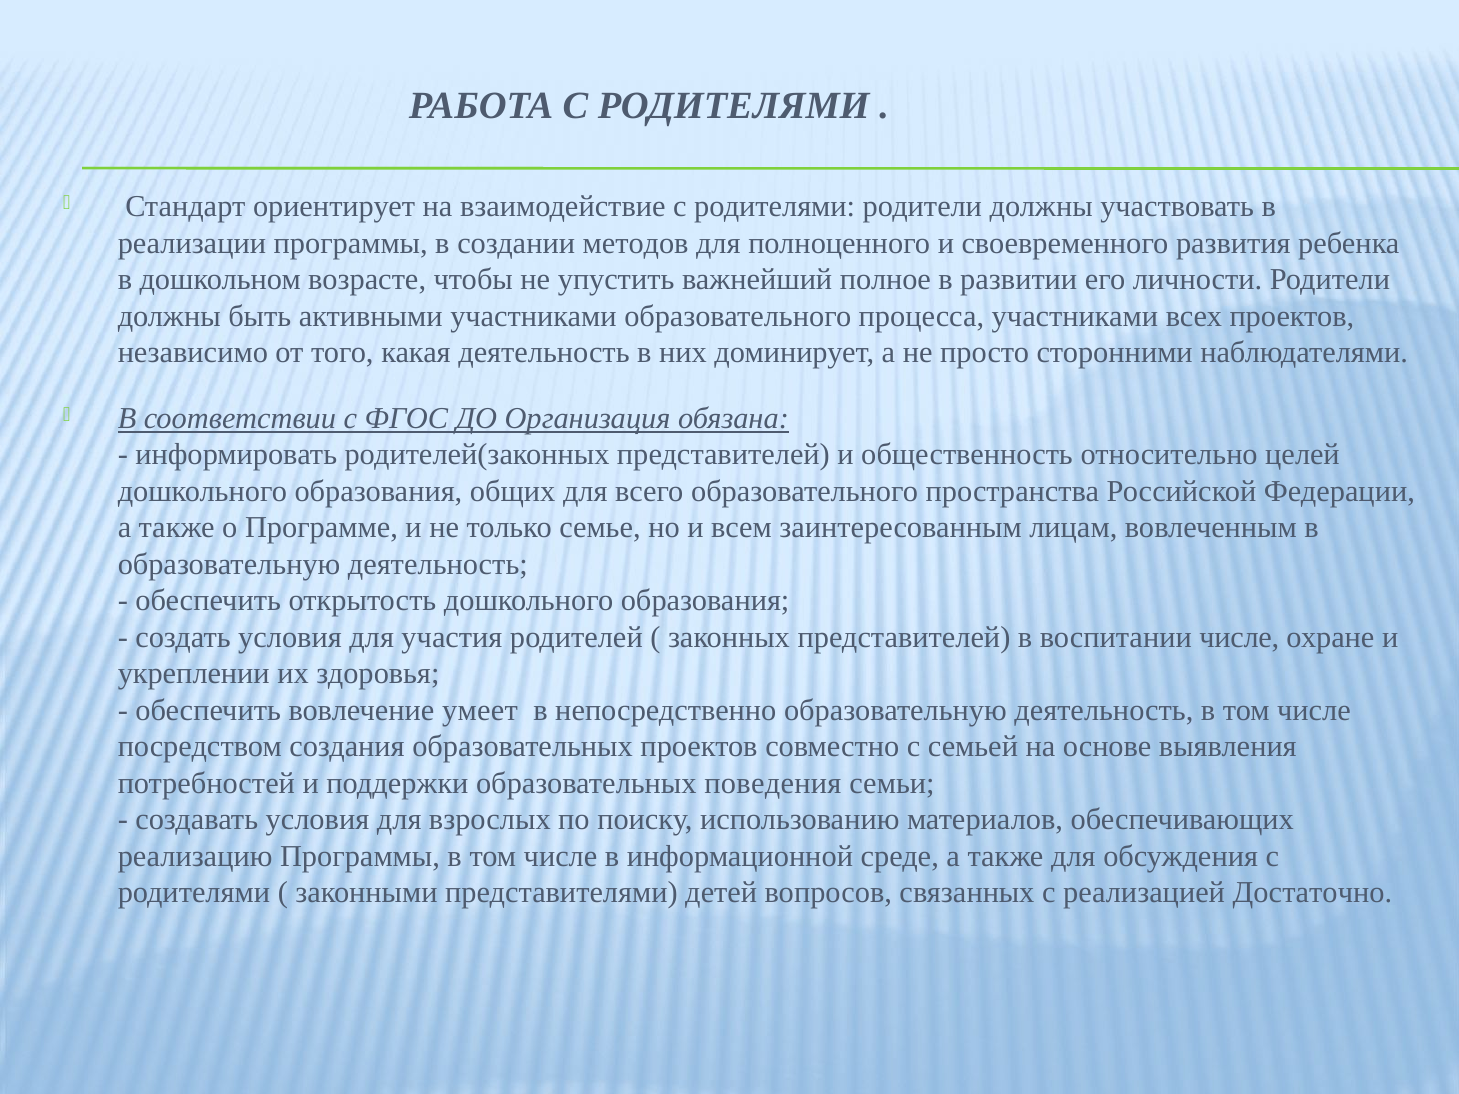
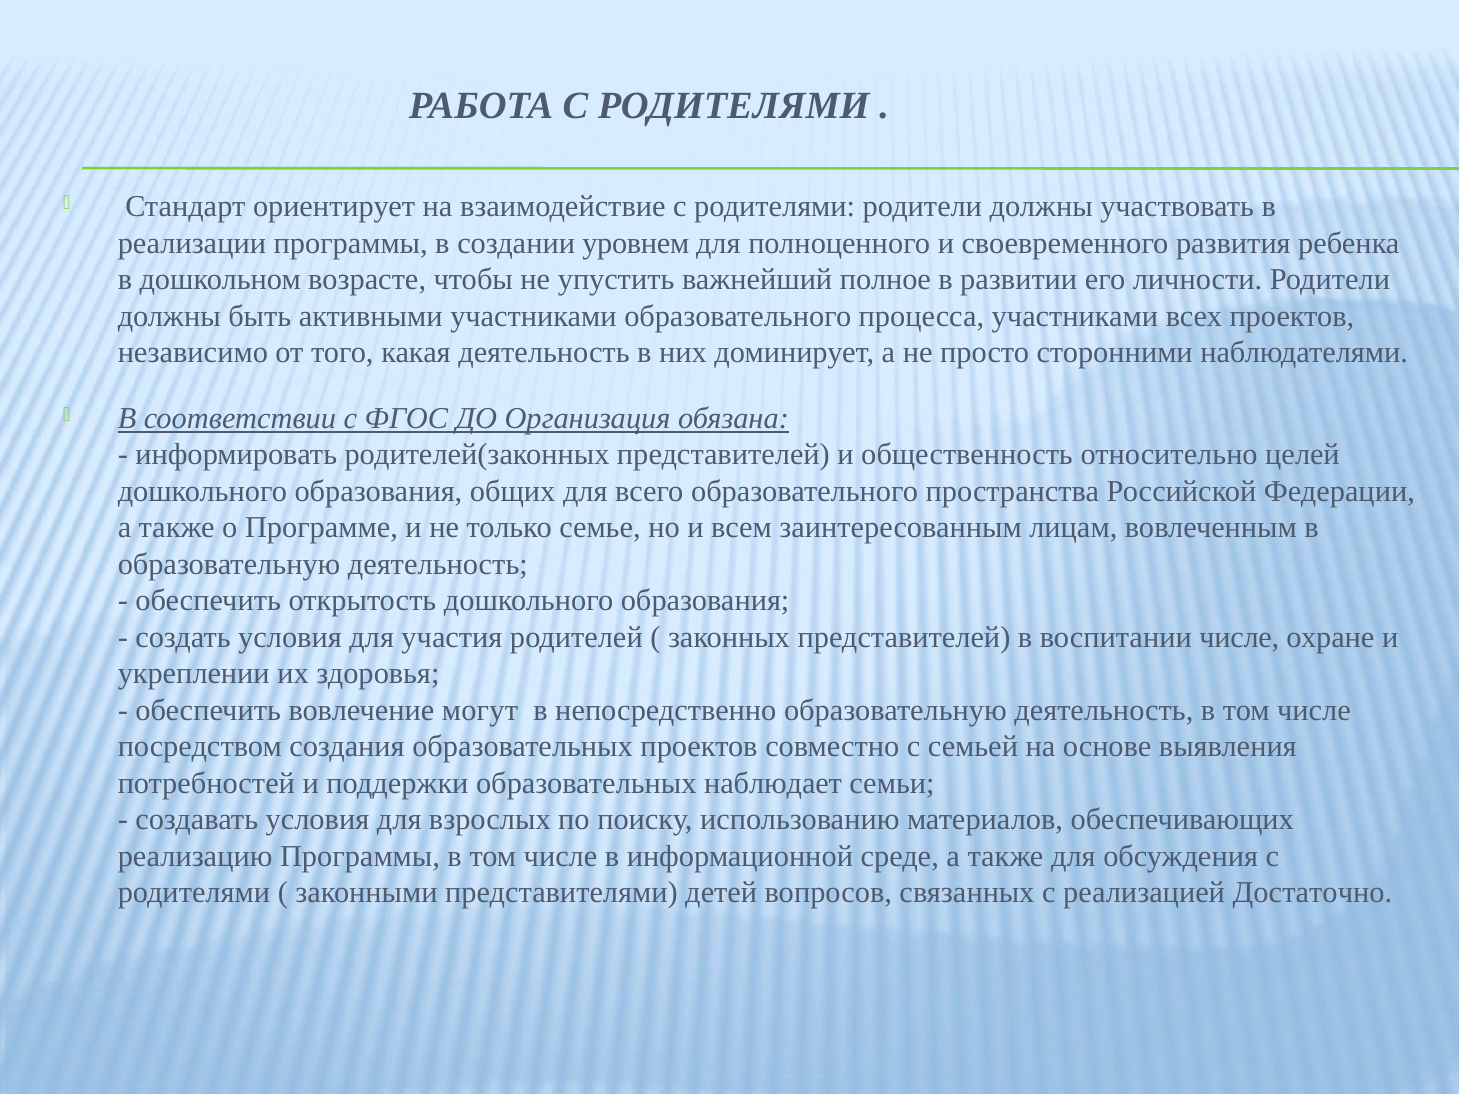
методов: методов -> уровнем (636, 243)
умеет: умеет -> могут (480, 710)
поведения: поведения -> наблюдает (773, 783)
